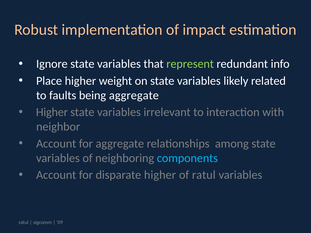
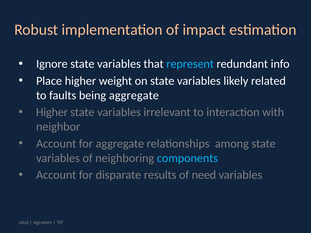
represent colour: light green -> light blue (190, 64)
disparate higher: higher -> results (160, 175)
of ratul: ratul -> need (204, 175)
